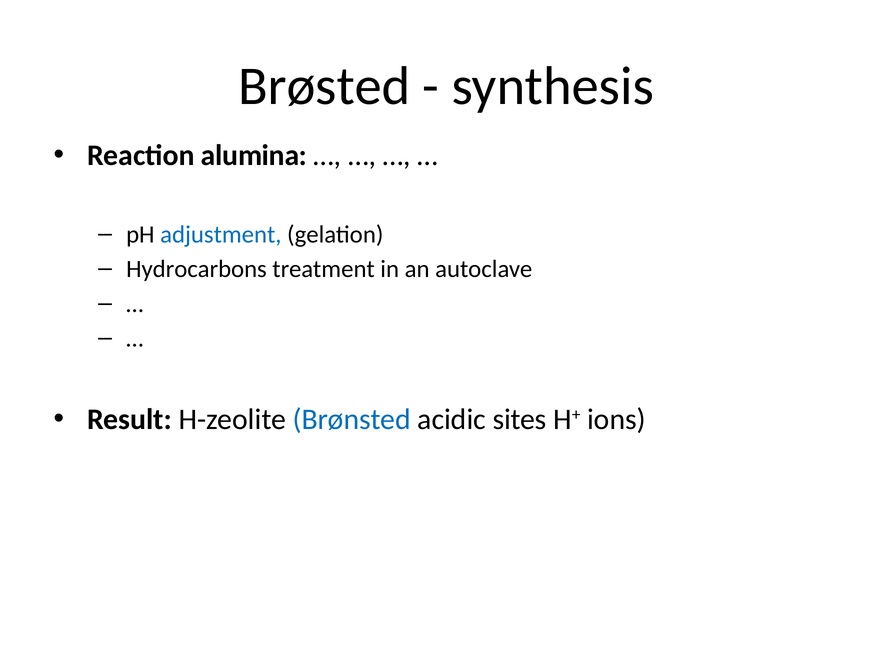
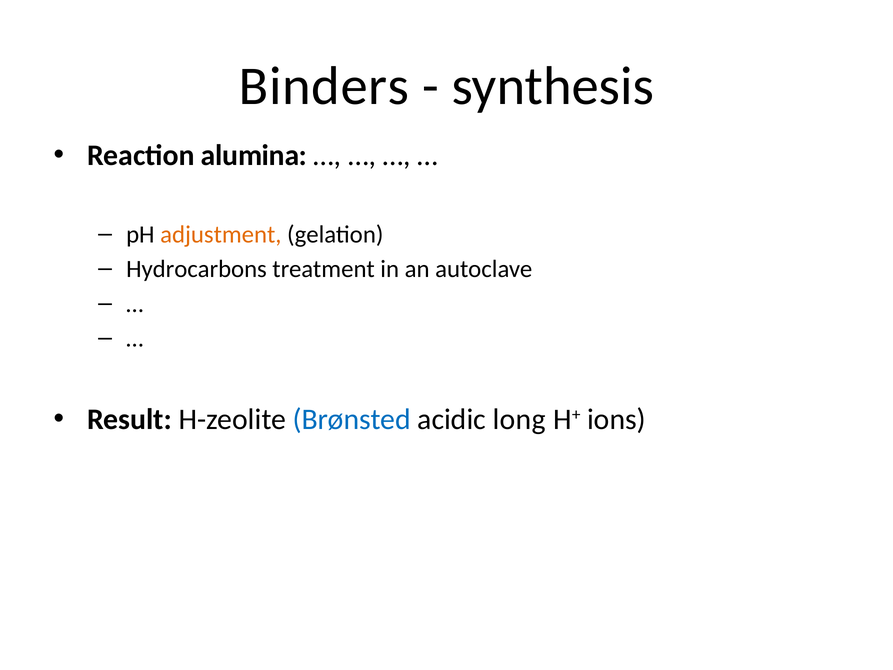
Brøsted: Brøsted -> Binders (324, 86)
adjustment colour: blue -> orange (221, 234)
sites: sites -> long (519, 419)
